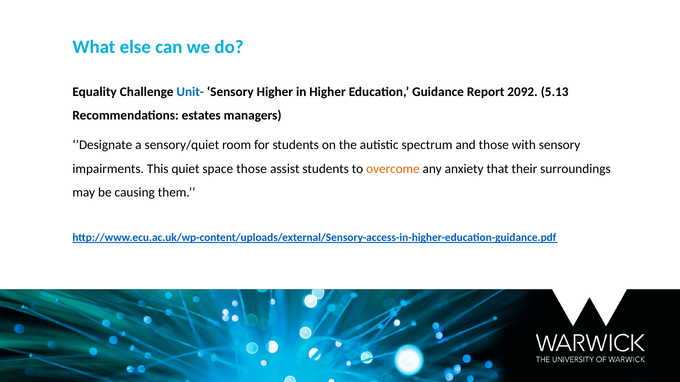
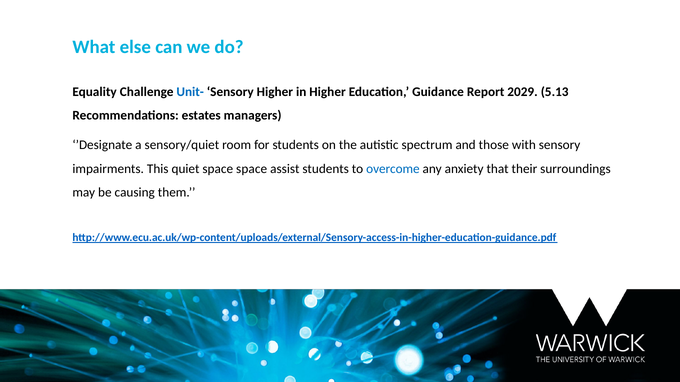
2092: 2092 -> 2029 (523, 92)
space those: those -> space (252, 169)
overcome colour: orange -> blue (393, 169)
